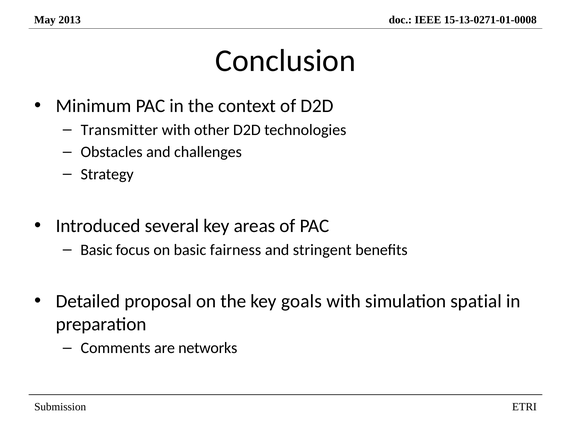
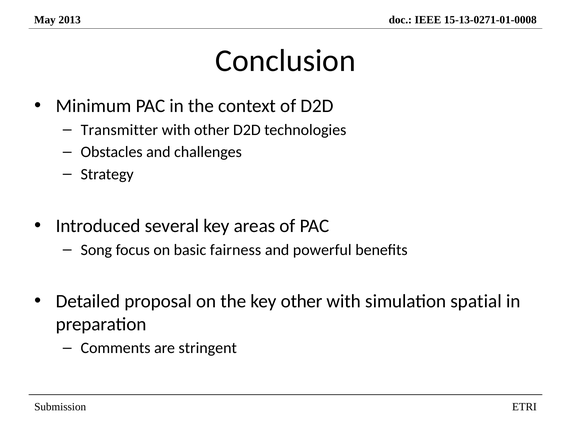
Basic: Basic -> Song (96, 250)
stringent: stringent -> powerful (322, 250)
key goals: goals -> other (302, 302)
networks: networks -> stringent (208, 348)
